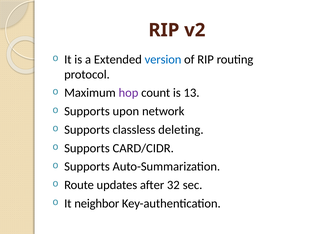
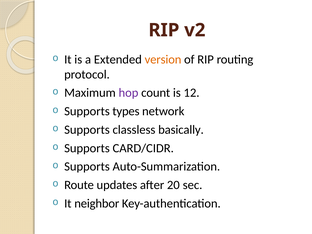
version colour: blue -> orange (163, 59)
13: 13 -> 12 (192, 93)
upon: upon -> types (126, 111)
deleting: deleting -> basically (181, 130)
32: 32 -> 20 (173, 185)
